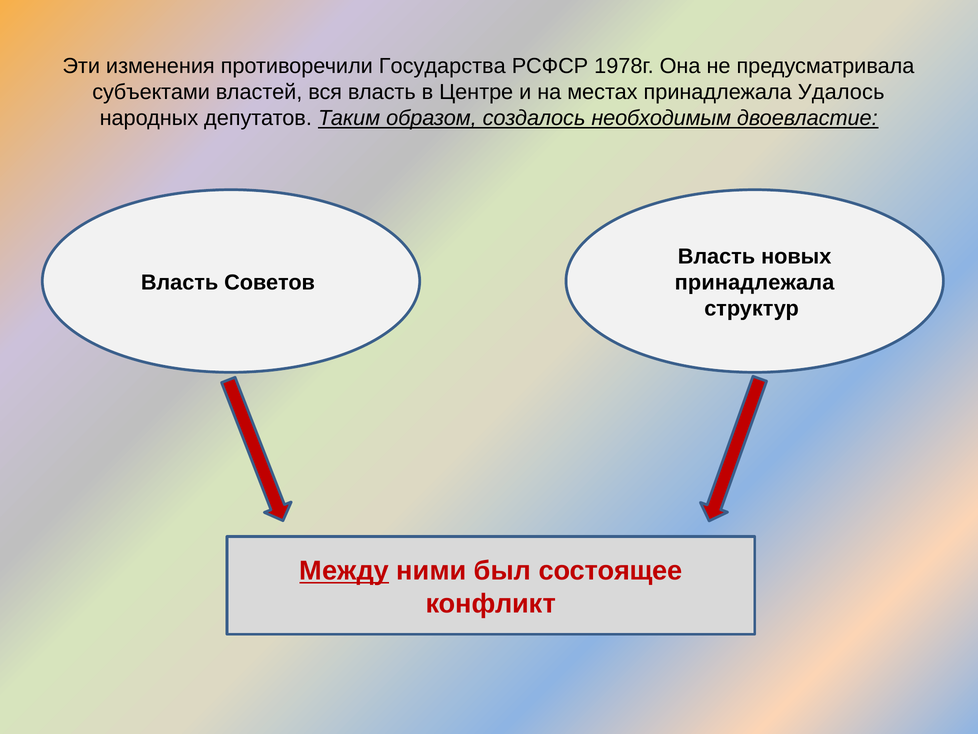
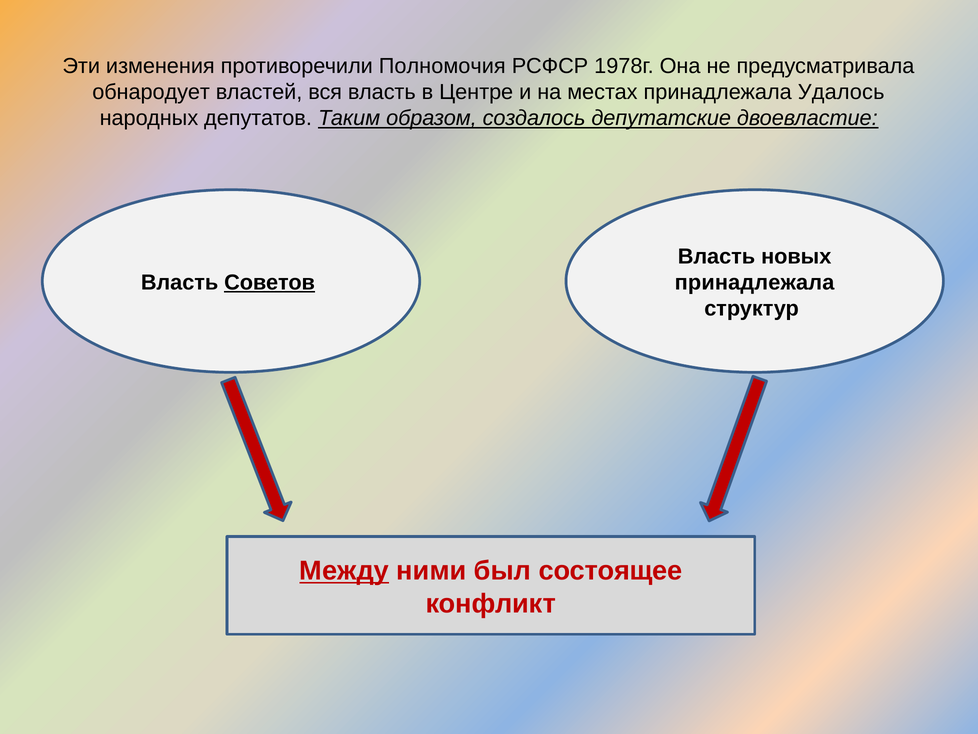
Государства: Государства -> Полномочия (442, 66)
субъектами: субъектами -> обнародует (151, 92)
необходимым: необходимым -> депутатские (661, 118)
Советов underline: none -> present (270, 282)
